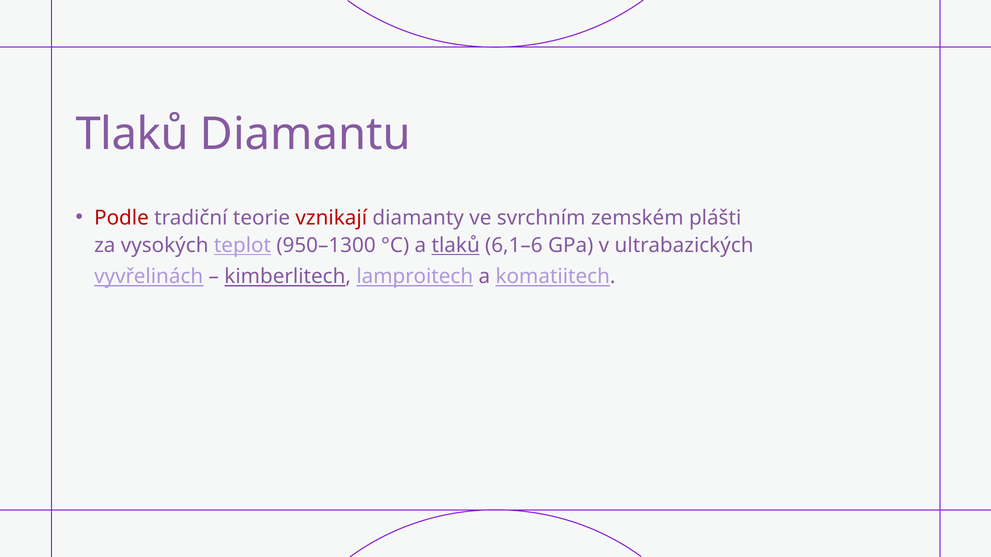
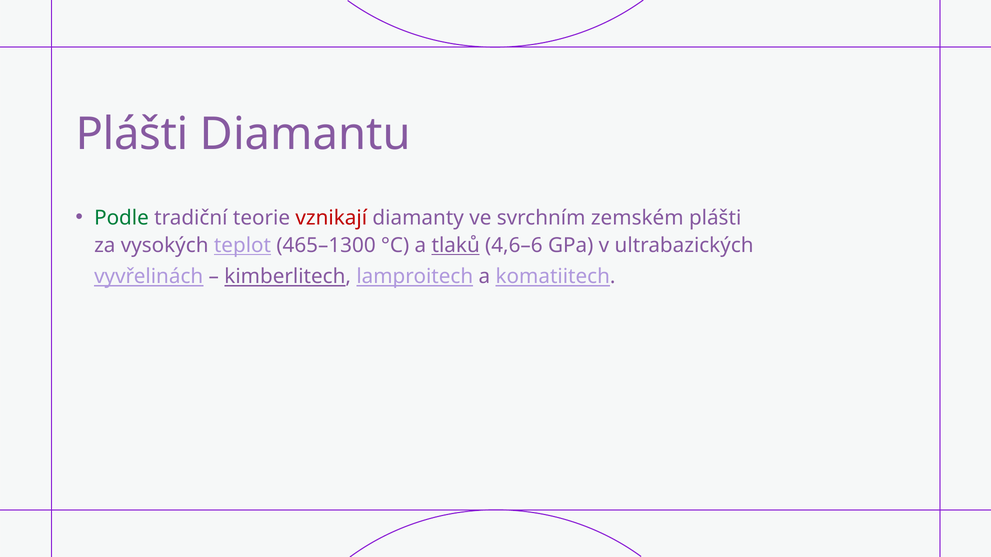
Tlaků: Tlaků -> Plášti (132, 134)
Podle colour: red -> green (121, 218)
950–1300: 950–1300 -> 465–1300 (326, 246)
6,1–6: 6,1–6 -> 4,6–6 (514, 246)
